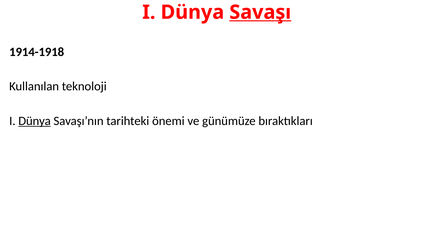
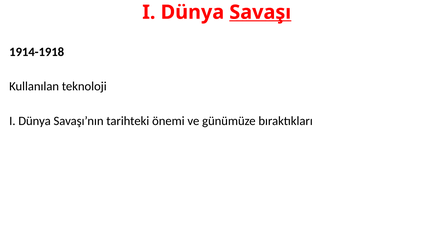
Dünya underline: present -> none (35, 121)
